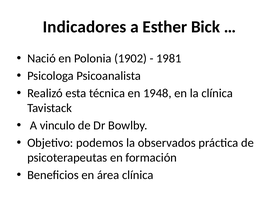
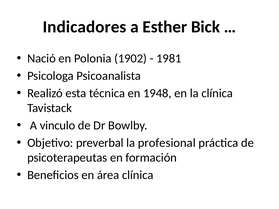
podemos: podemos -> preverbal (100, 143)
observados: observados -> profesional (167, 143)
